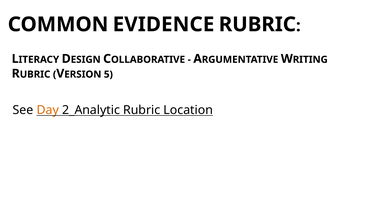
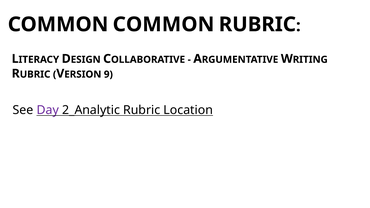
COMMON EVIDENCE: EVIDENCE -> COMMON (164, 24)
5: 5 -> 9 (108, 74)
Day colour: orange -> purple (48, 110)
